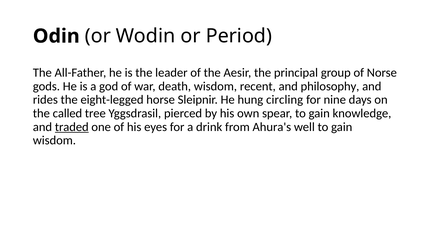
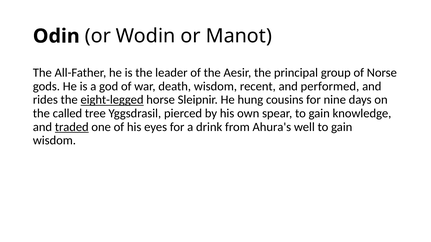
Period: Period -> Manot (239, 36)
philosophy: philosophy -> performed (330, 86)
eight-legged underline: none -> present (112, 100)
circling: circling -> cousins (285, 100)
